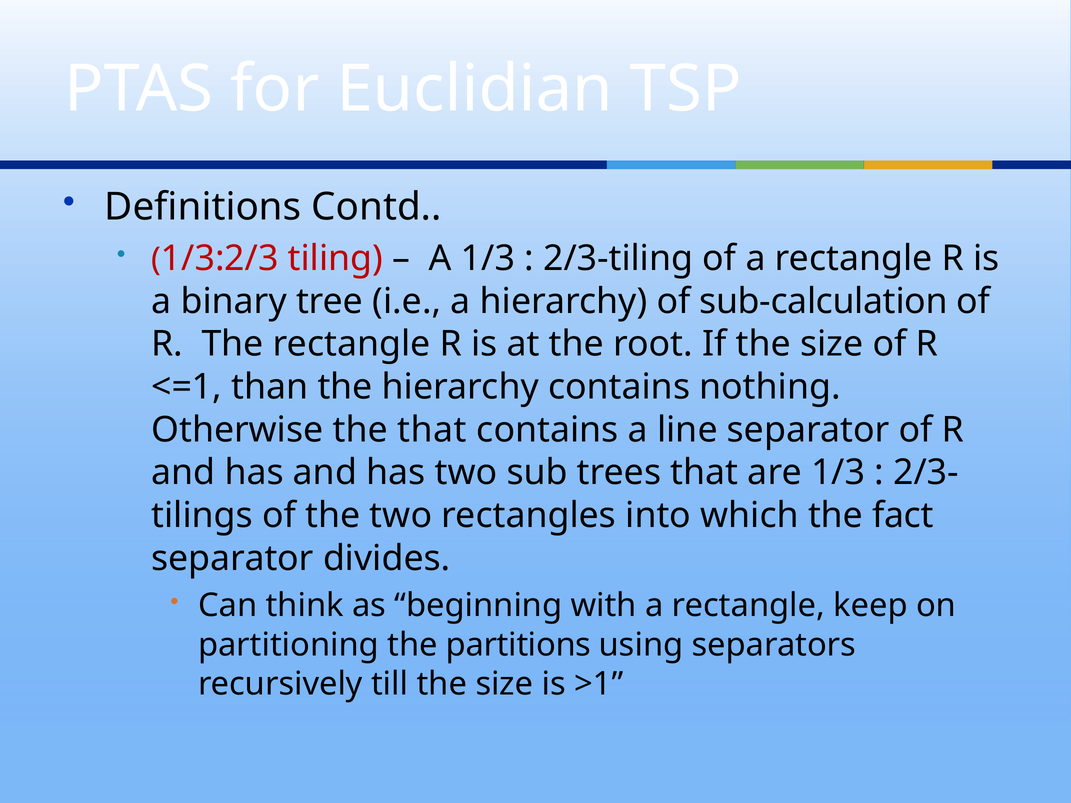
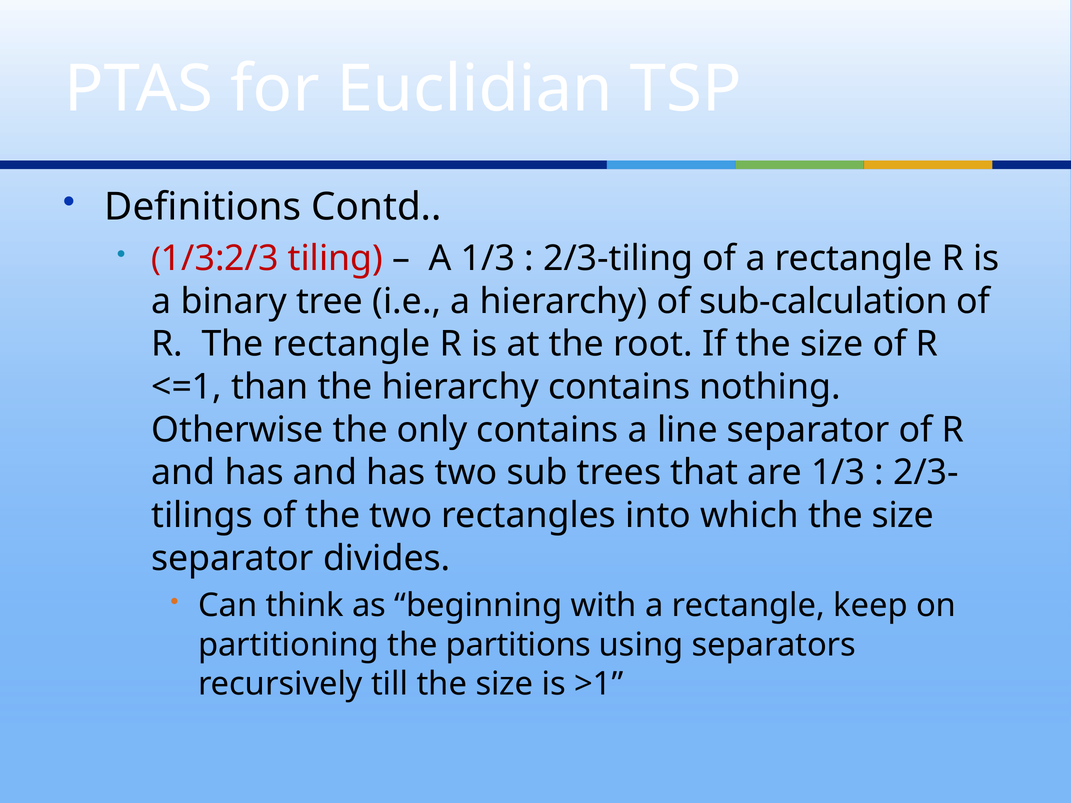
the that: that -> only (432, 430)
which the fact: fact -> size (903, 516)
